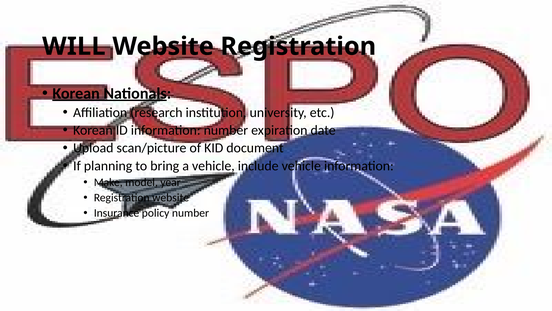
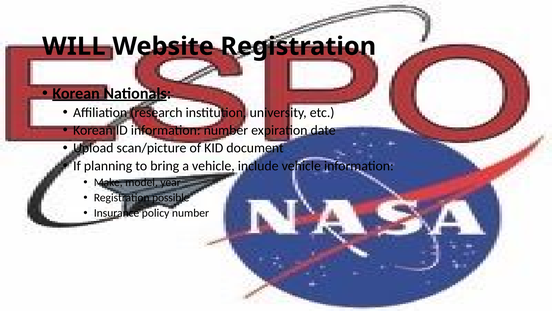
Registration website: website -> possible (171, 197)
